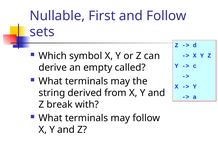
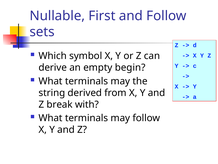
called: called -> begin (130, 67)
